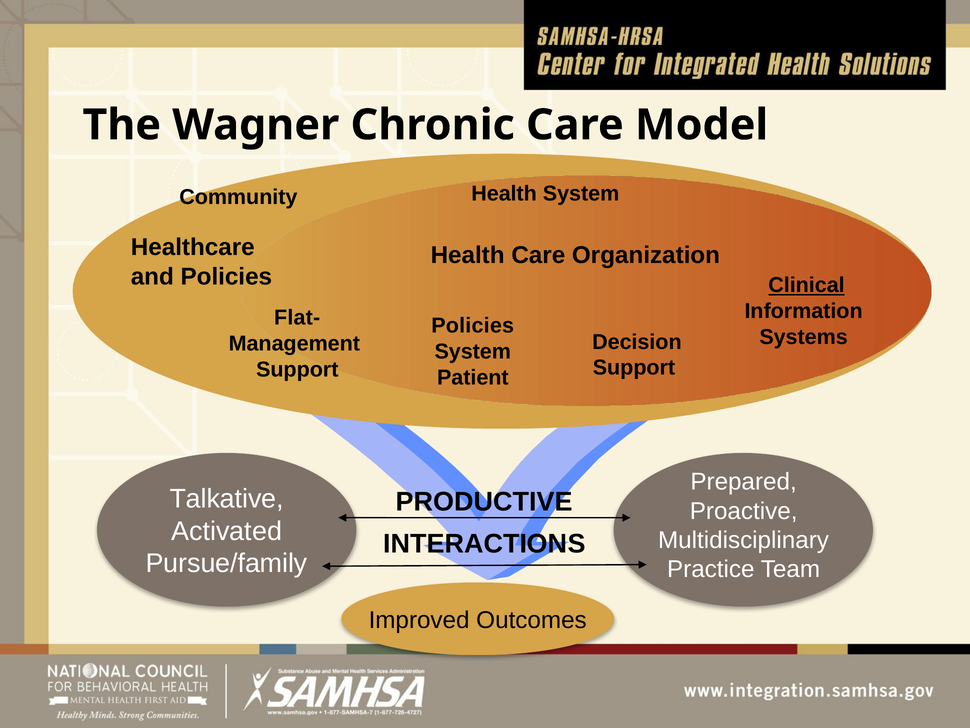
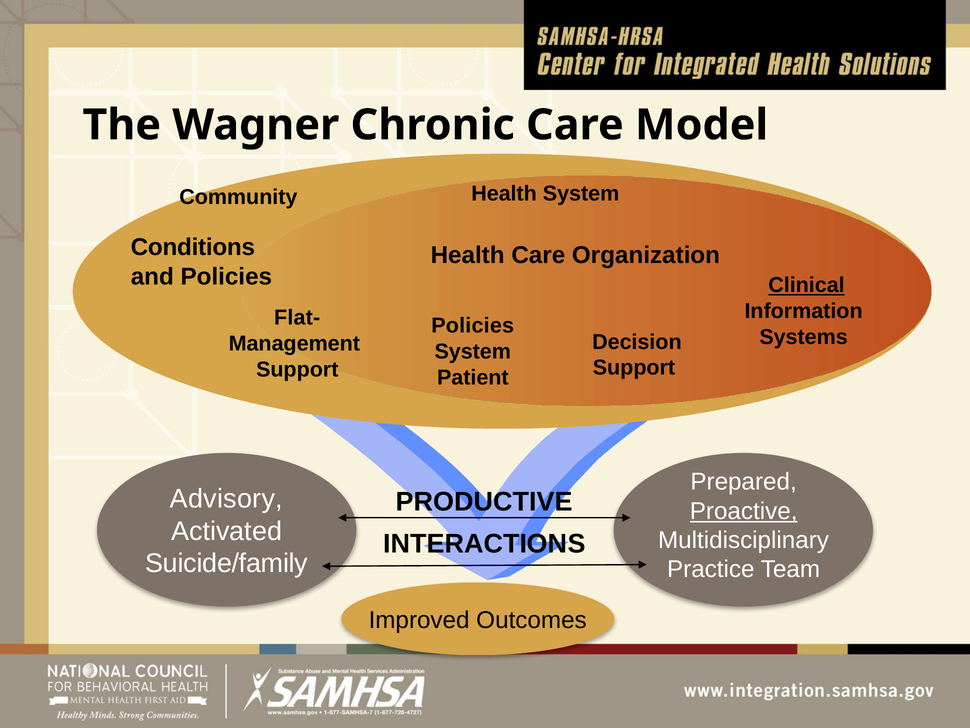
Healthcare: Healthcare -> Conditions (193, 247)
Talkative: Talkative -> Advisory (226, 498)
Proactive underline: none -> present (744, 511)
Pursue/family: Pursue/family -> Suicide/family (227, 563)
